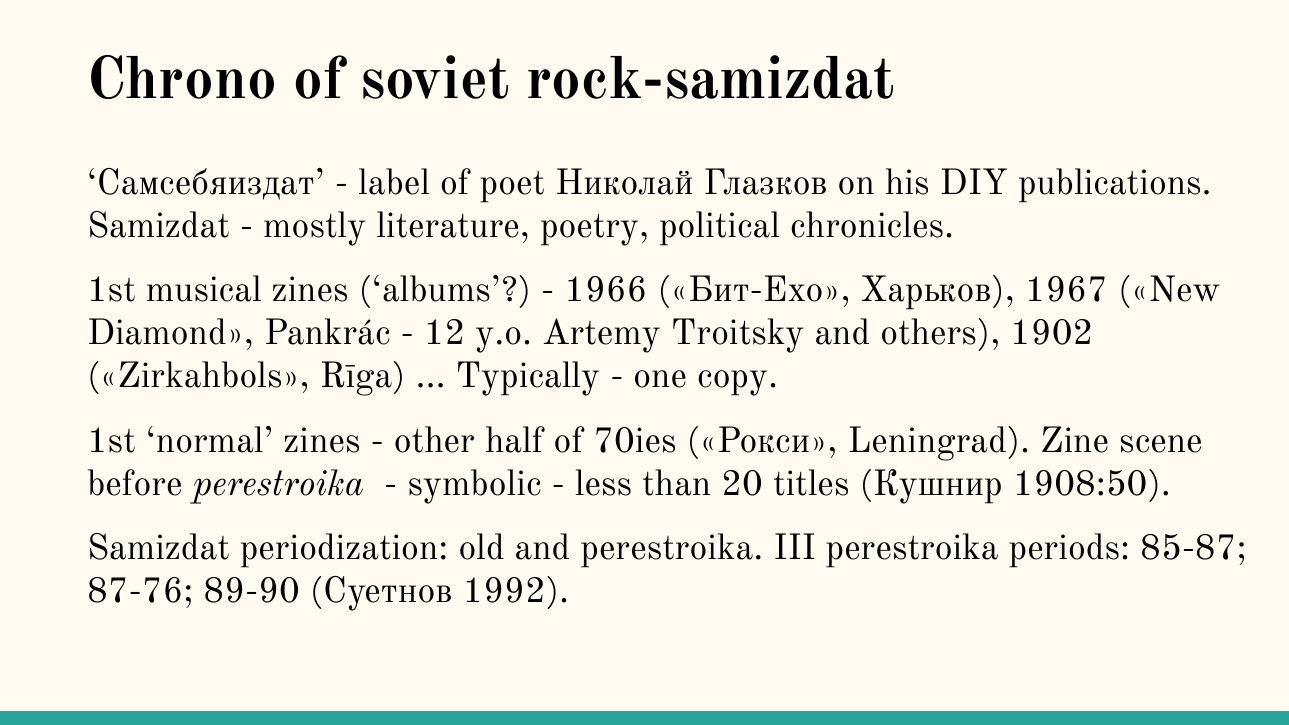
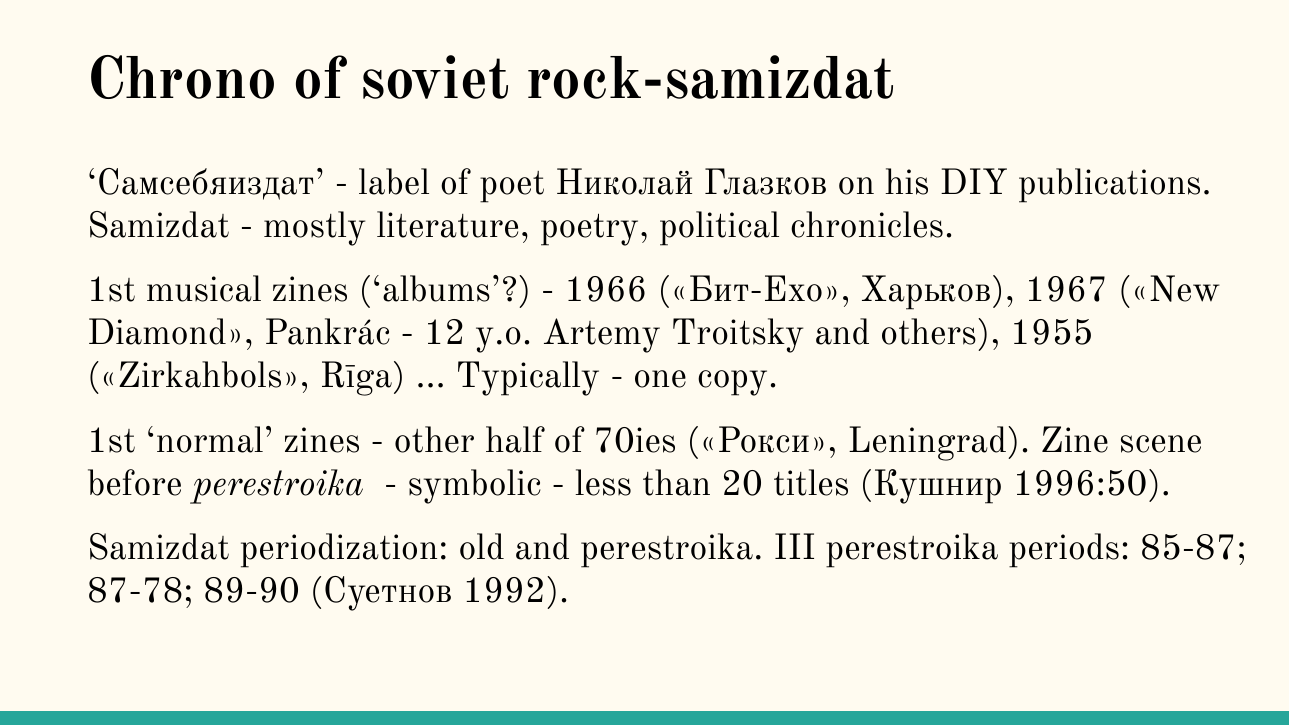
1902: 1902 -> 1955 (1052, 333)
1908:50: 1908:50 -> 1996:50 (1092, 483)
87-76: 87-76 -> 87-78 (140, 591)
